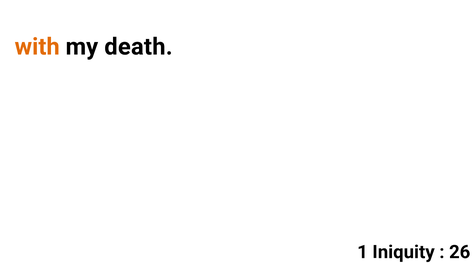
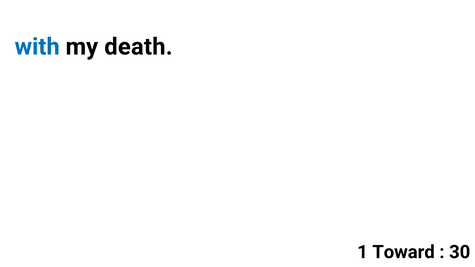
with colour: orange -> blue (37, 47)
Iniquity: Iniquity -> Toward (404, 252)
26: 26 -> 30 (460, 252)
